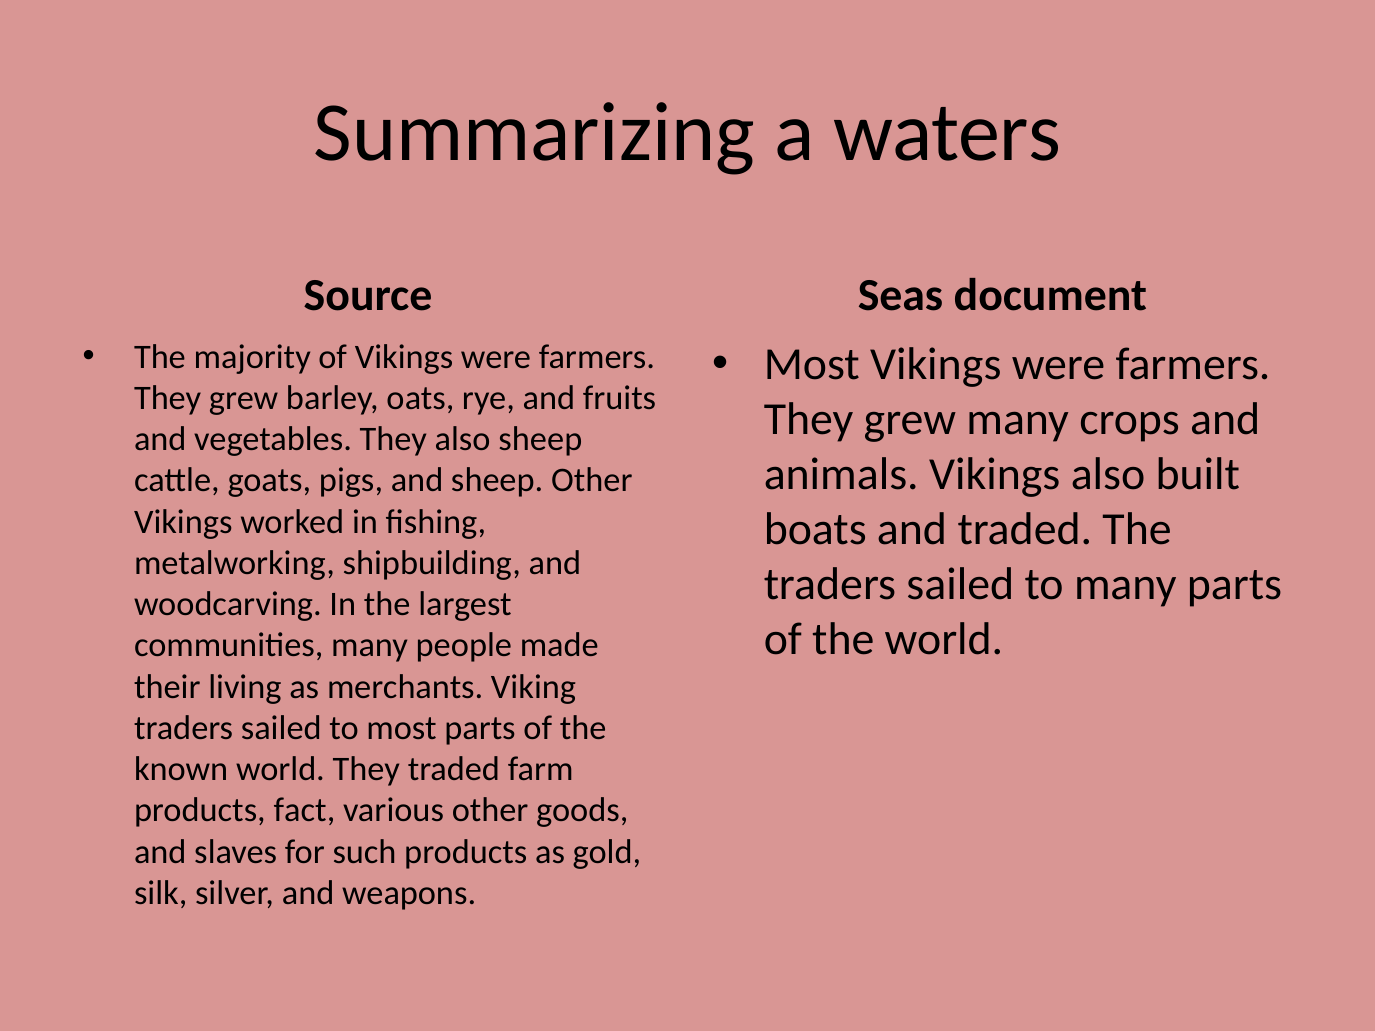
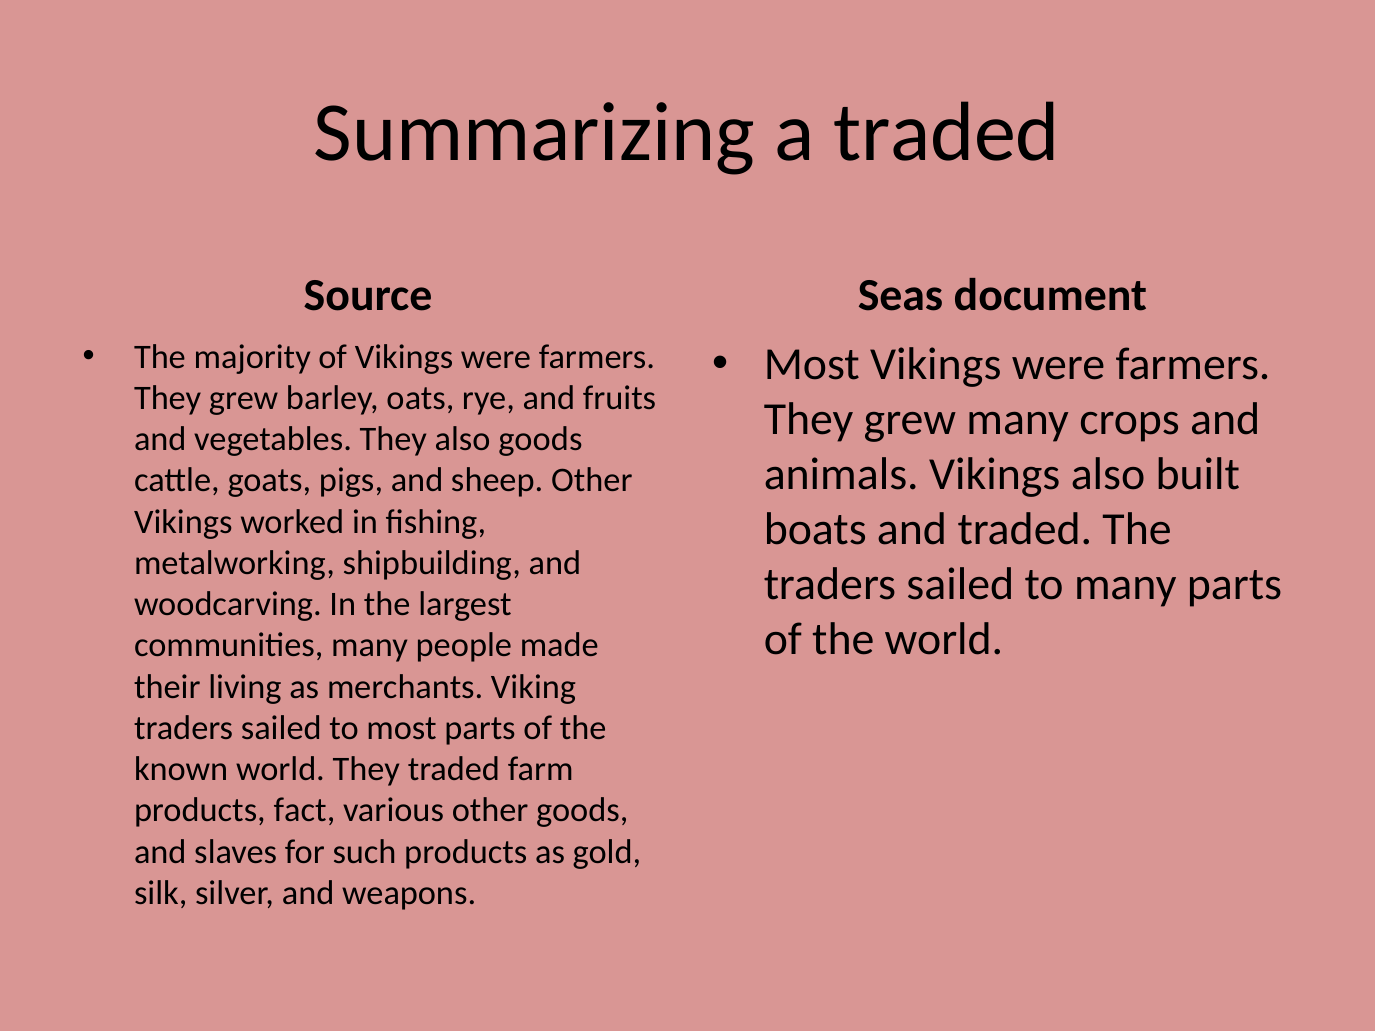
a waters: waters -> traded (947, 133)
also sheep: sheep -> goods (540, 439)
